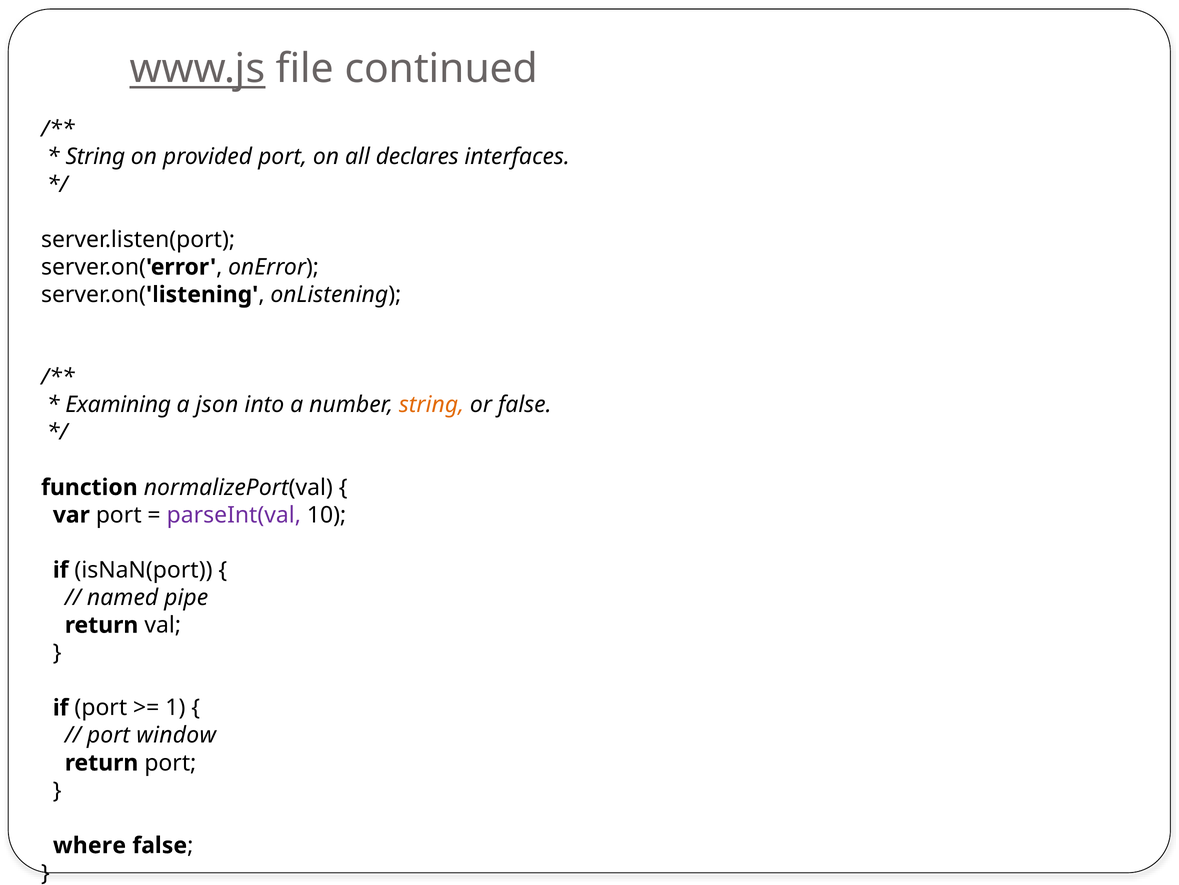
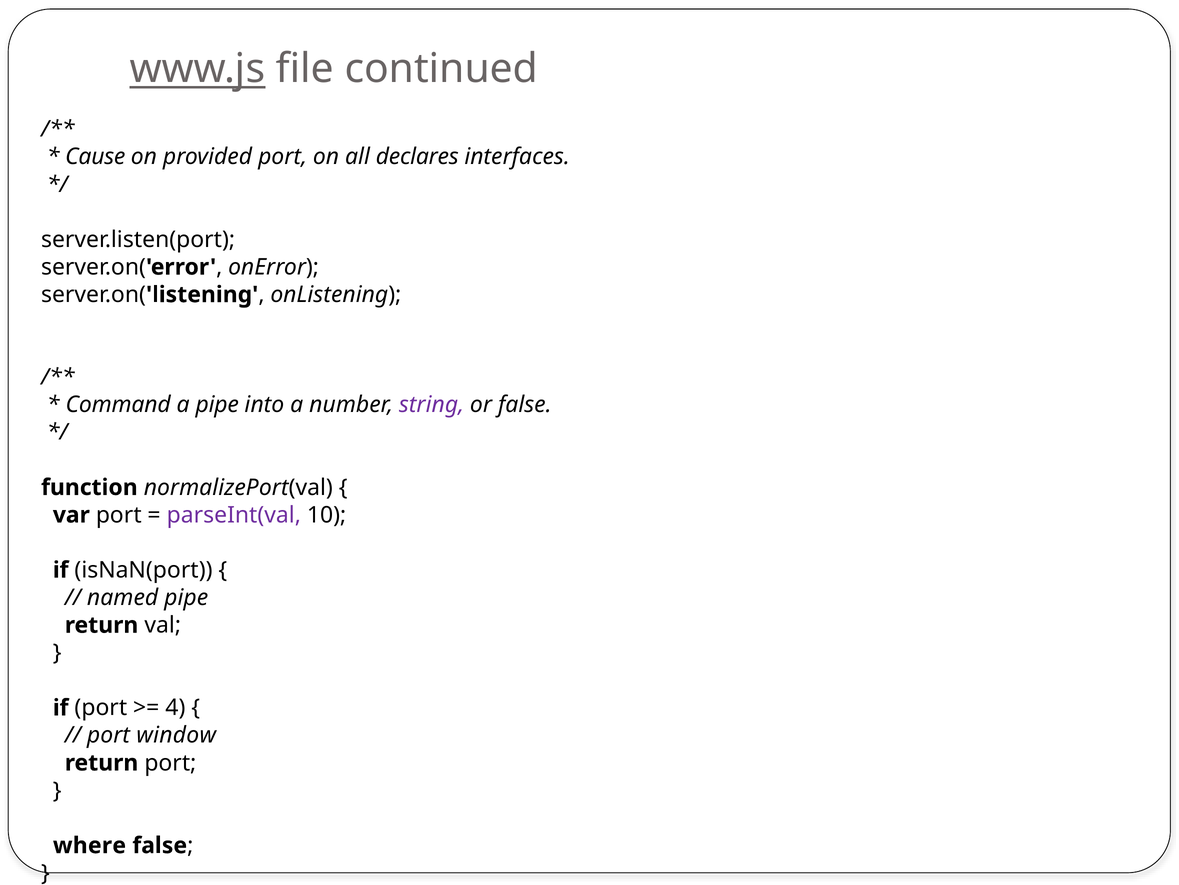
String: String -> Cause (95, 157)
Examining: Examining -> Command (118, 404)
a json: json -> pipe (217, 404)
string colour: orange -> purple (431, 404)
1: 1 -> 4 (175, 707)
